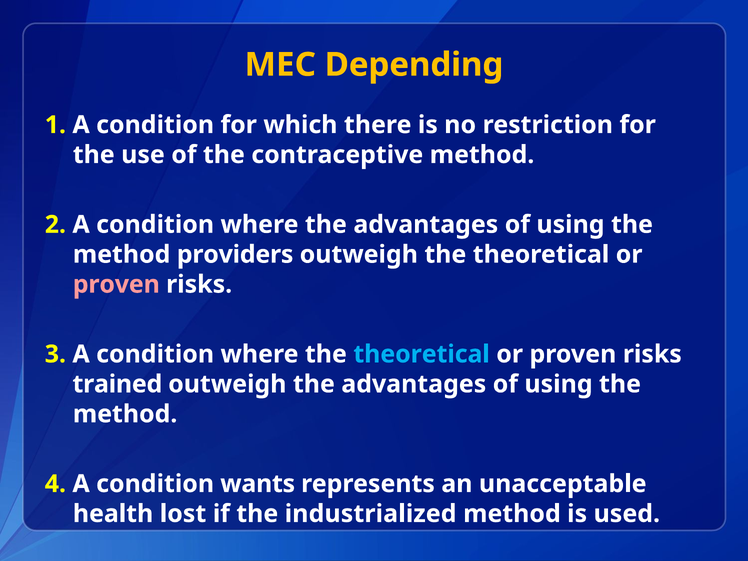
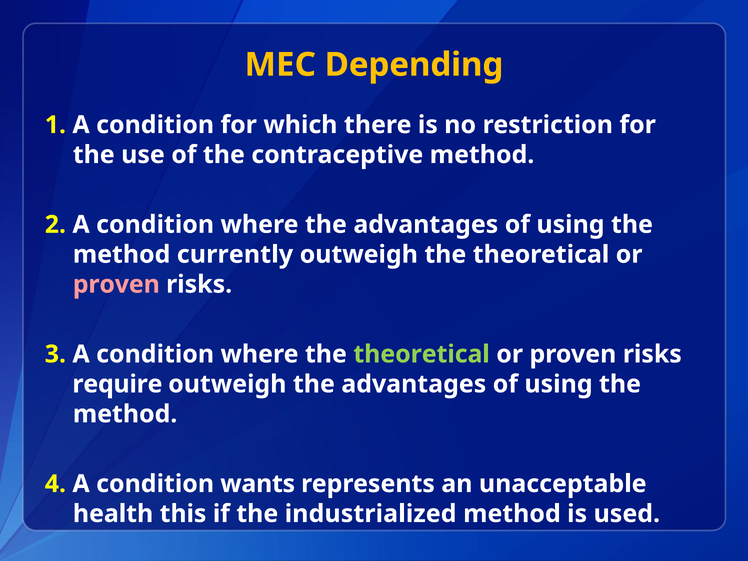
providers: providers -> currently (235, 255)
theoretical colour: light blue -> light green (422, 354)
trained: trained -> require (117, 384)
lost: lost -> this (183, 514)
